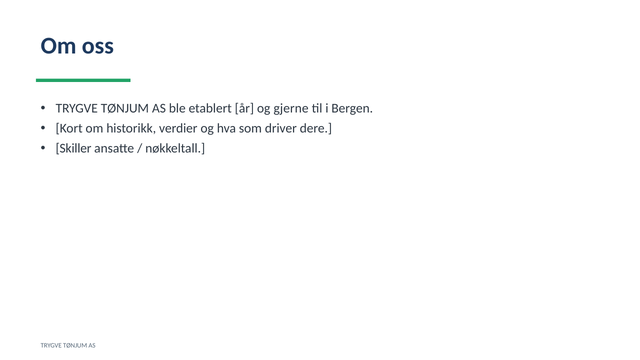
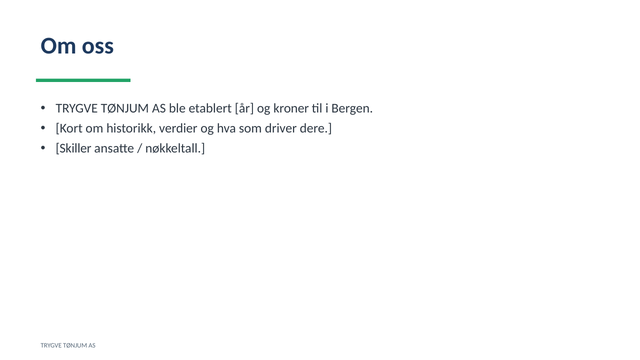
gjerne: gjerne -> kroner (291, 108)
